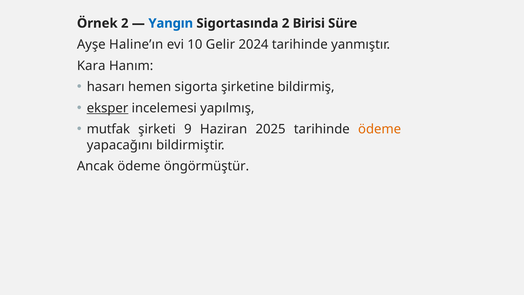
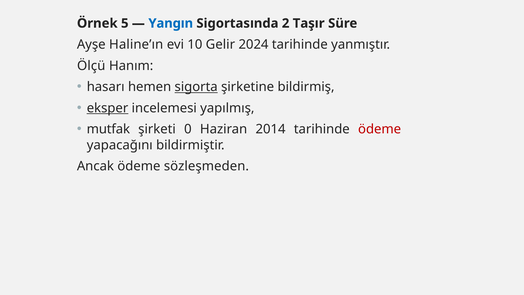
Örnek 2: 2 -> 5 (125, 23)
Birisi: Birisi -> Taşır (309, 23)
Kara: Kara -> Ölçü (91, 66)
sigorta underline: none -> present (196, 87)
9: 9 -> 0 (188, 129)
2025: 2025 -> 2014 (271, 129)
ödeme colour: orange -> red (380, 129)
öngörmüştür: öngörmüştür -> sözleşmeden (206, 166)
